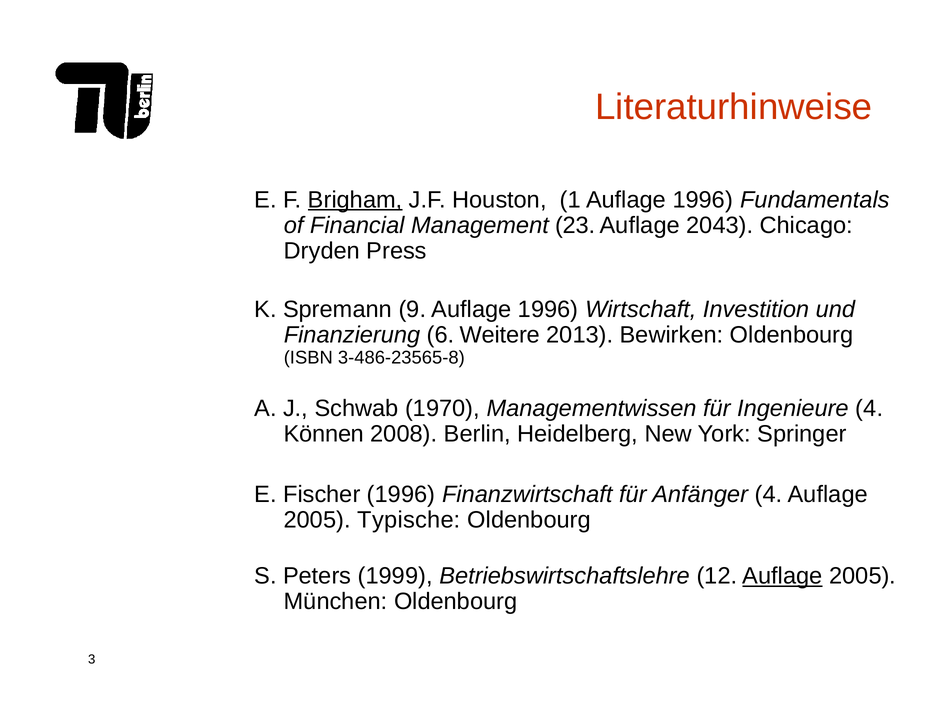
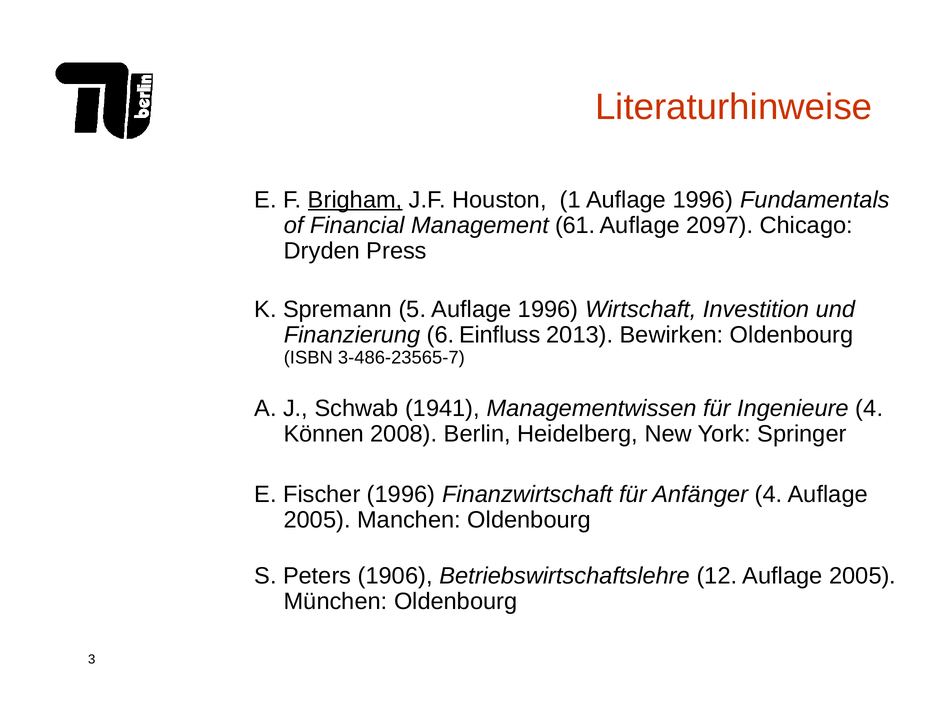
23: 23 -> 61 (575, 225)
2043: 2043 -> 2097 (720, 225)
9: 9 -> 5 (412, 309)
Weitere: Weitere -> Einfluss (500, 335)
3-486-23565-8: 3-486-23565-8 -> 3-486-23565-7 (401, 358)
1970: 1970 -> 1941 (442, 408)
Typische: Typische -> Manchen (409, 520)
1999: 1999 -> 1906 (395, 576)
Auflage underline: present -> none (782, 576)
